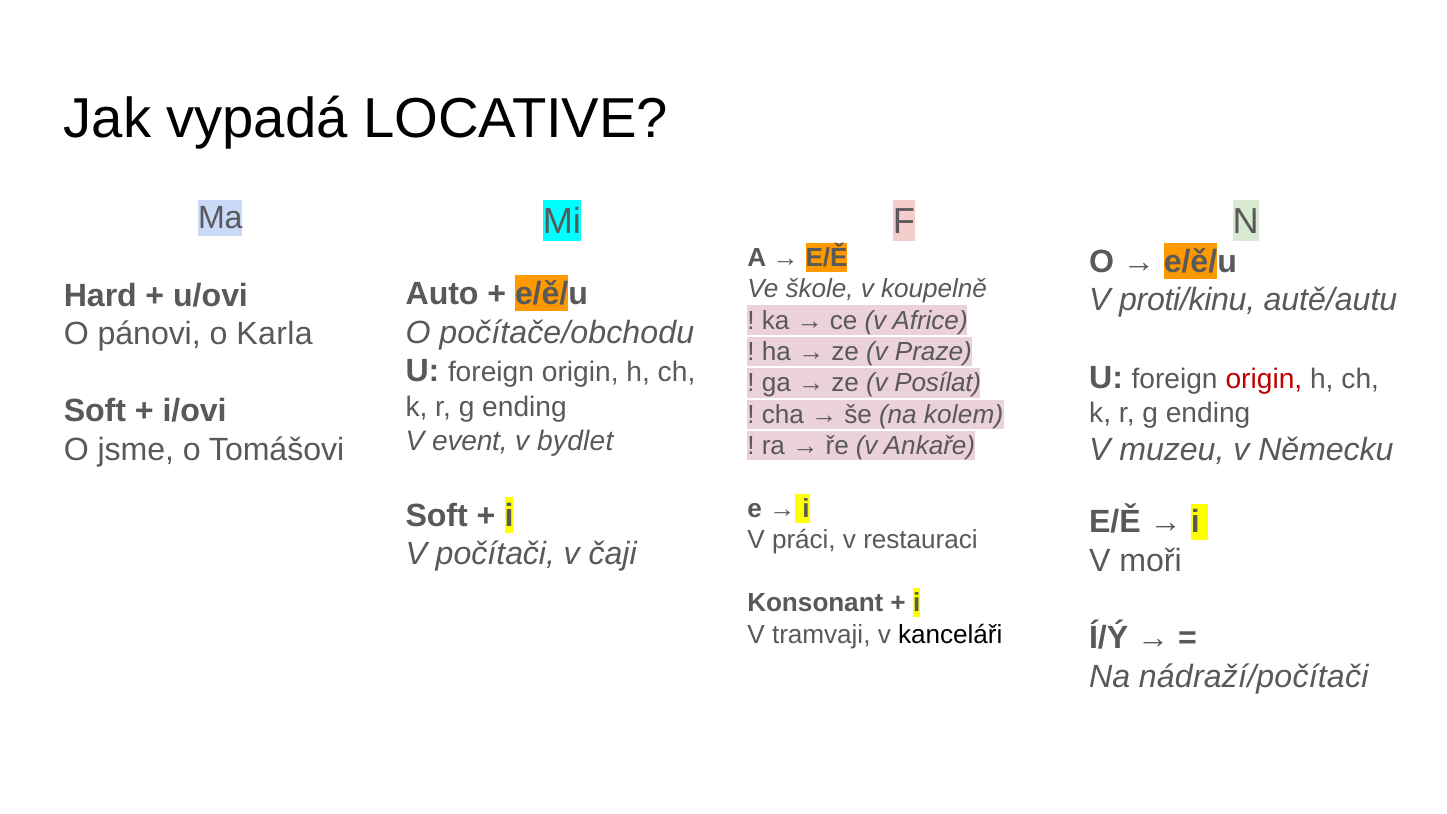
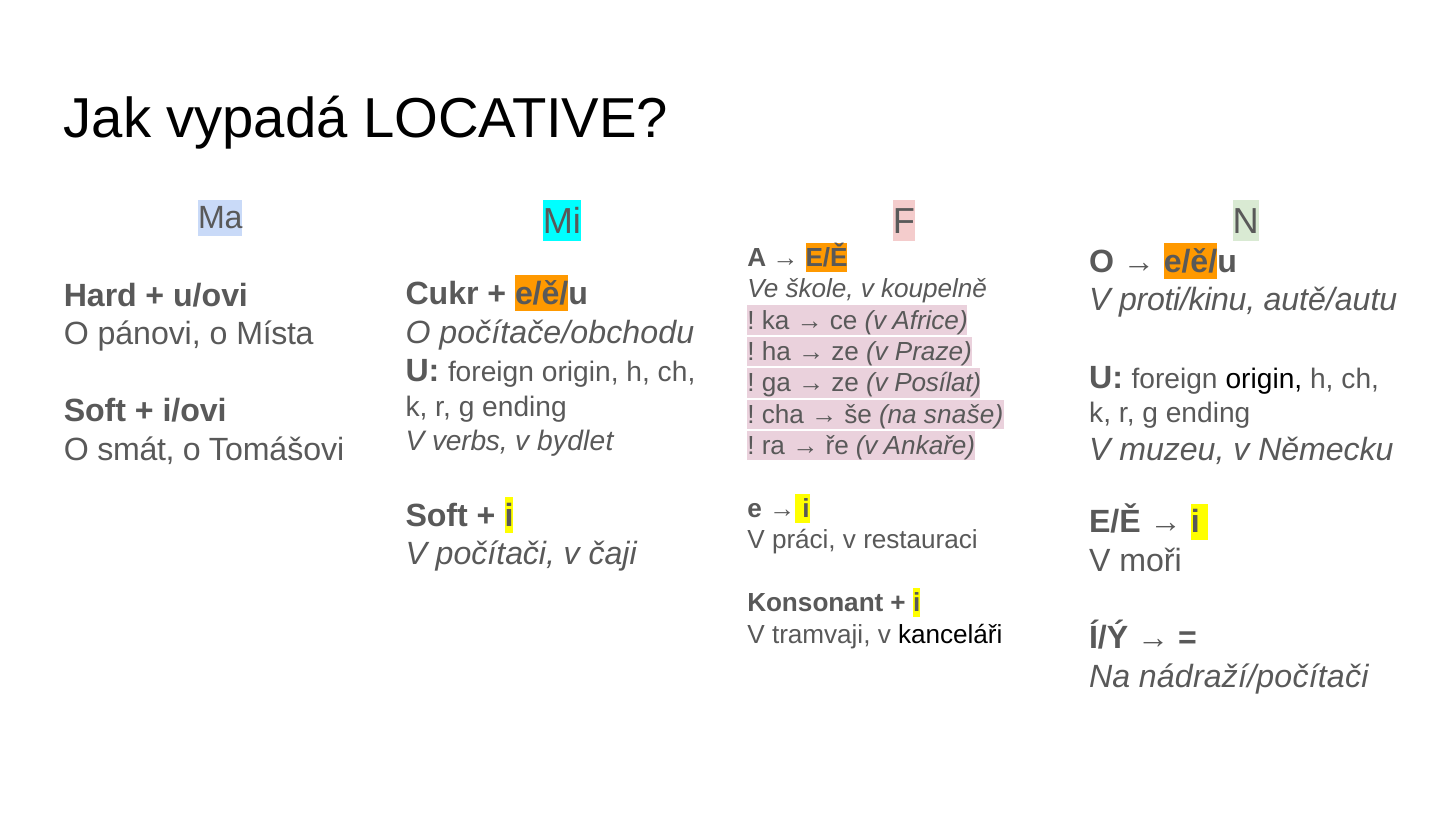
Auto: Auto -> Cukr (442, 294)
Karla: Karla -> Místa (275, 334)
origin colour: red -> black (1264, 379)
kolem: kolem -> snaše (964, 415)
event: event -> verbs (470, 441)
jsme: jsme -> smát (136, 450)
